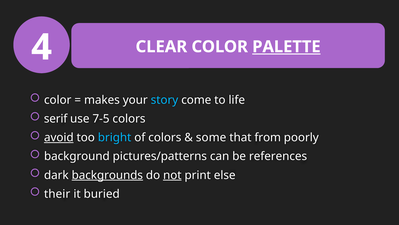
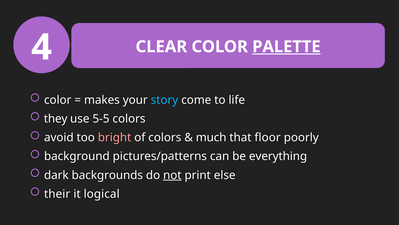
serif: serif -> they (56, 118)
7-5: 7-5 -> 5-5 (101, 118)
avoid underline: present -> none (59, 137)
bright colour: light blue -> pink (115, 137)
some: some -> much (211, 137)
from: from -> floor (268, 137)
references: references -> everything (278, 156)
backgrounds underline: present -> none (107, 175)
buried: buried -> logical (102, 194)
